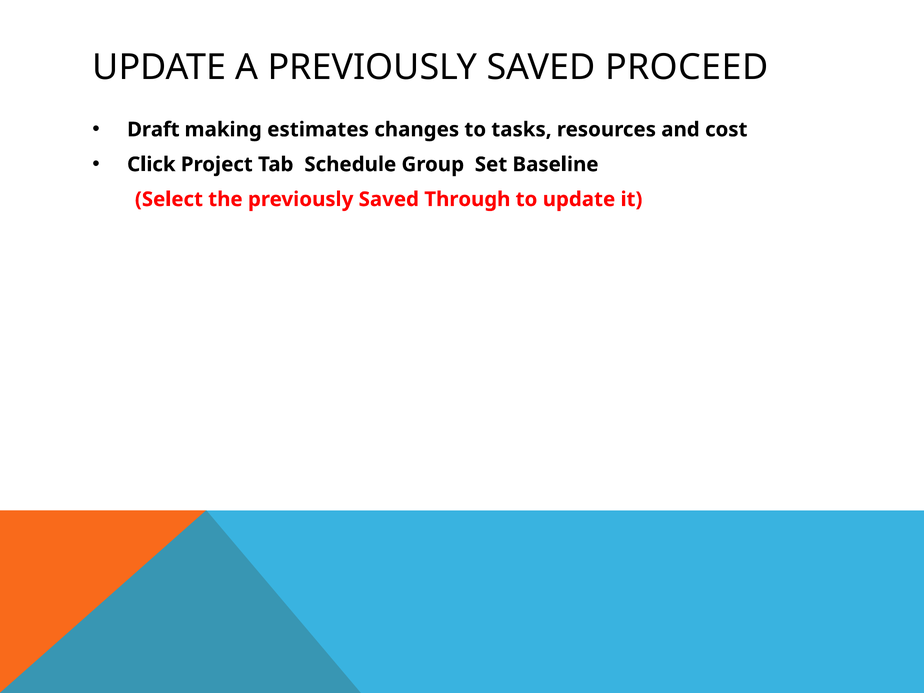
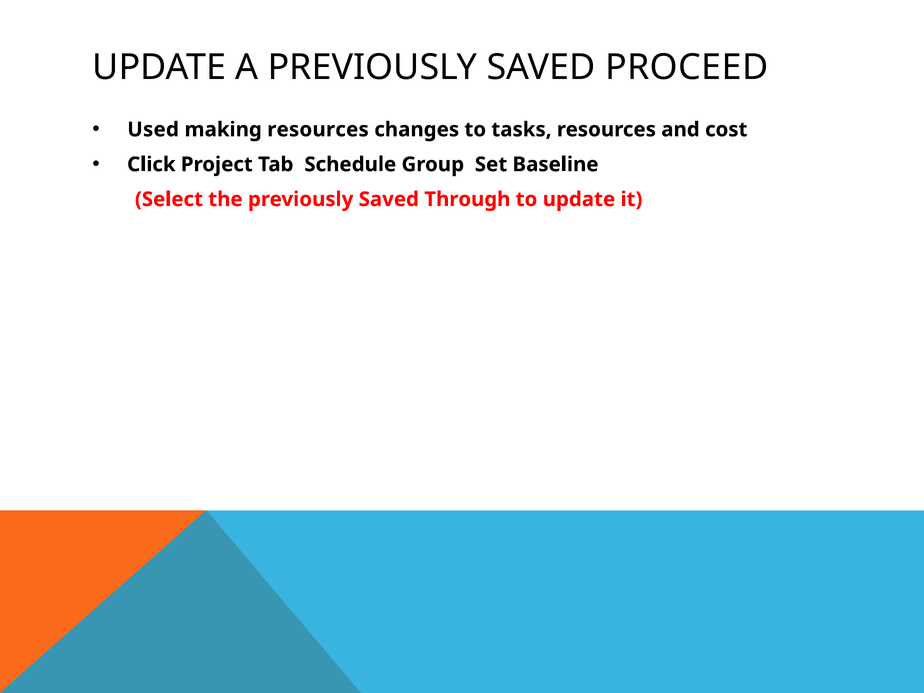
Draft: Draft -> Used (153, 130)
making estimates: estimates -> resources (318, 130)
